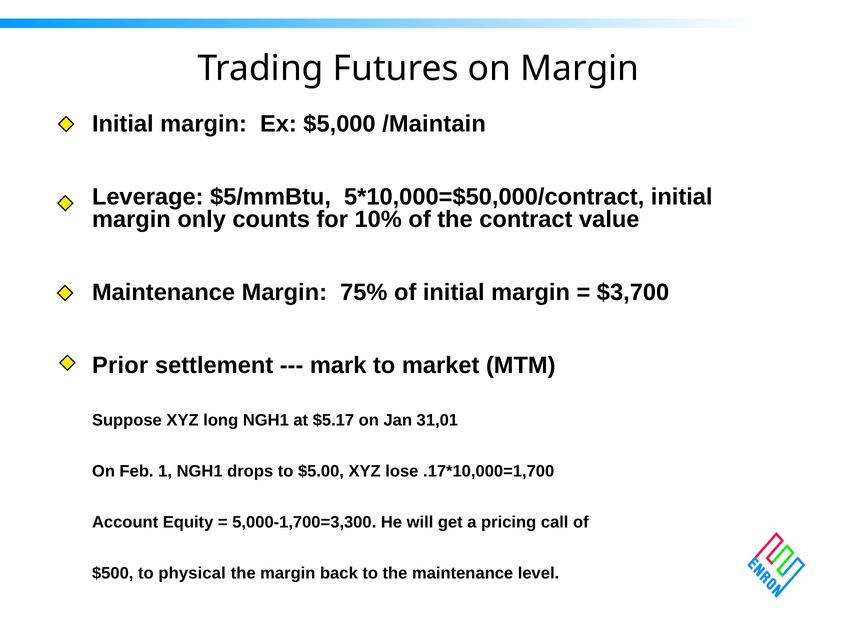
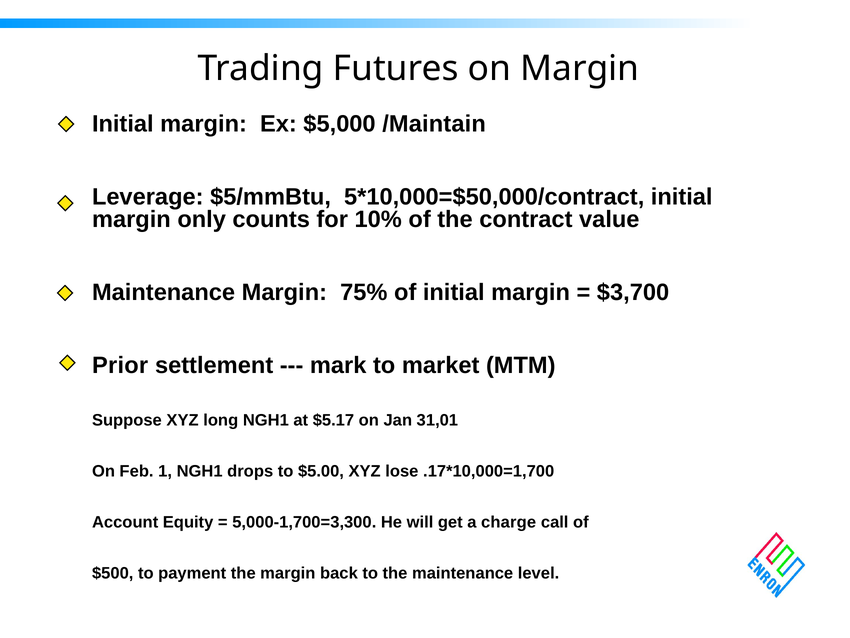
pricing: pricing -> charge (509, 522)
physical: physical -> payment (192, 573)
